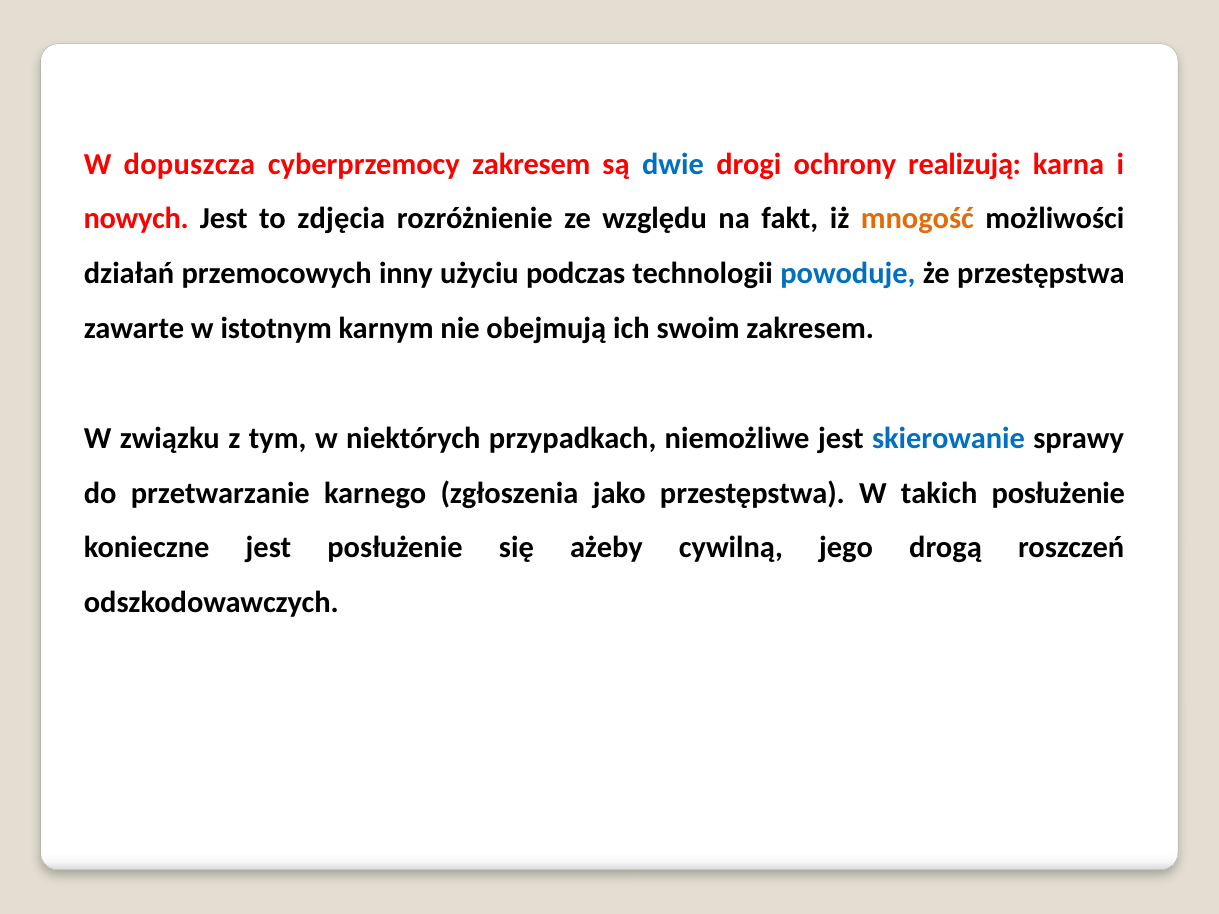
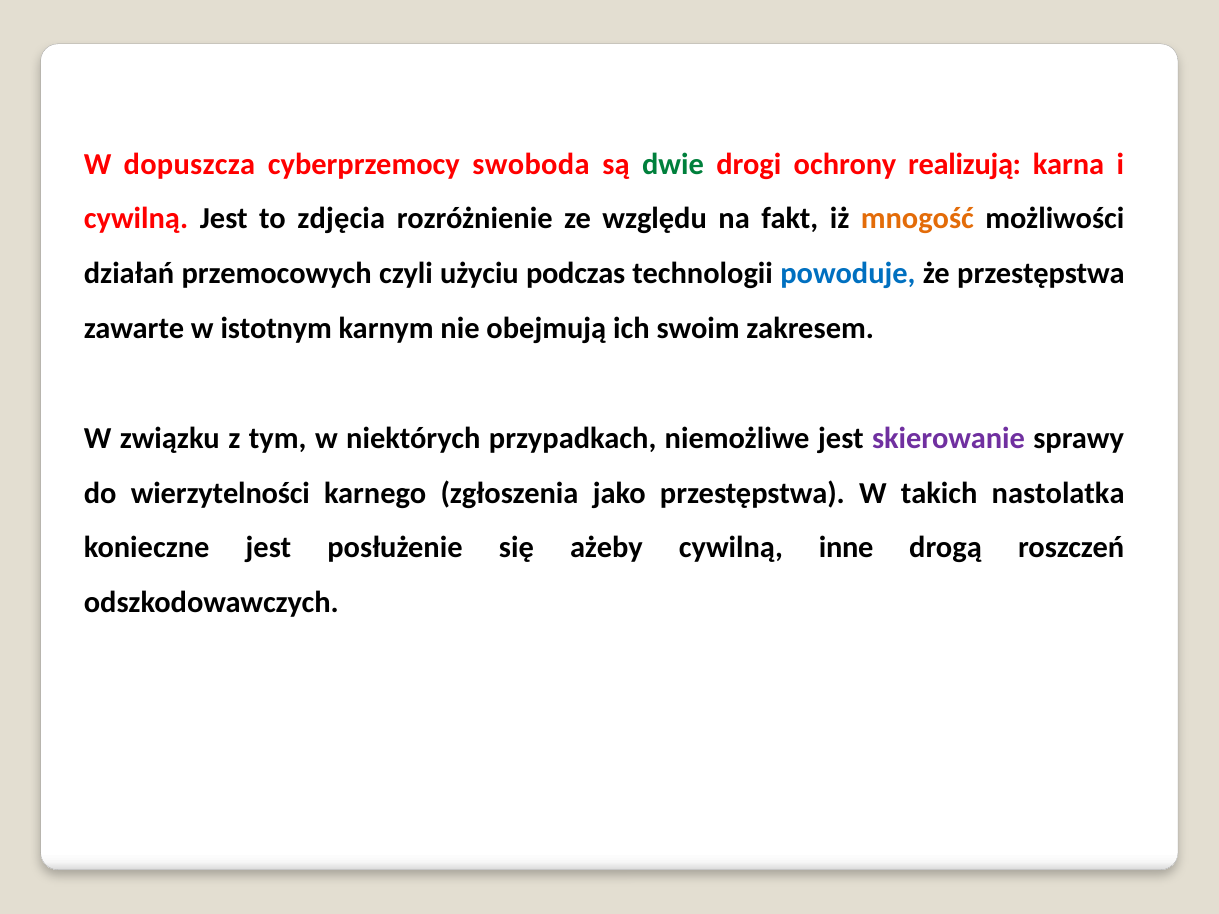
cyberprzemocy zakresem: zakresem -> swoboda (531, 164)
dwie colour: blue -> green (673, 164)
nowych: nowych -> cywilną (136, 219)
inny: inny -> czyli (406, 274)
skierowanie colour: blue -> purple (948, 438)
przetwarzanie: przetwarzanie -> wierzytelności (220, 493)
takich posłużenie: posłużenie -> nastolatka (1058, 493)
jego: jego -> inne (846, 548)
